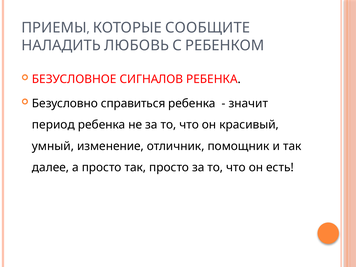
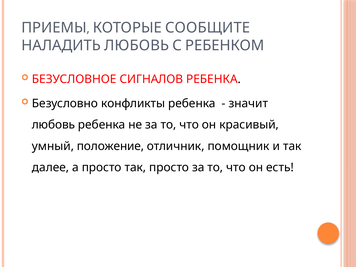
справиться: справиться -> конфликты (133, 103)
период: период -> любовь (53, 125)
изменение: изменение -> положение (110, 146)
